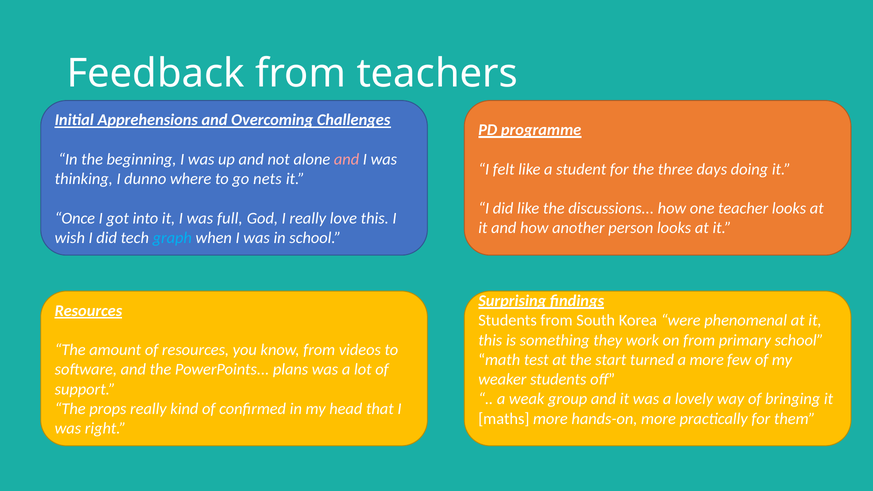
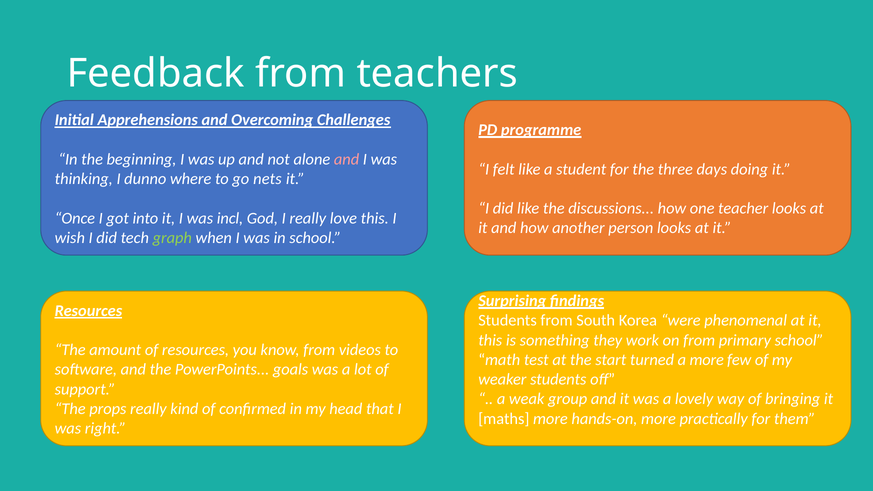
full: full -> incl (230, 218)
graph colour: light blue -> light green (172, 238)
plans: plans -> goals (291, 370)
